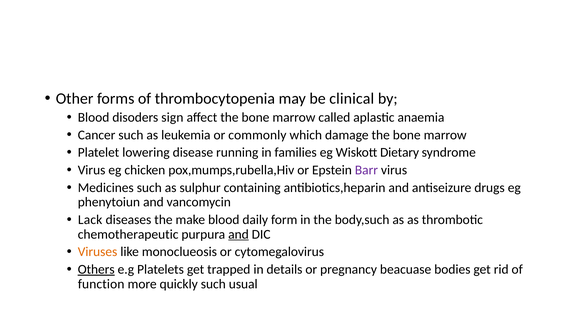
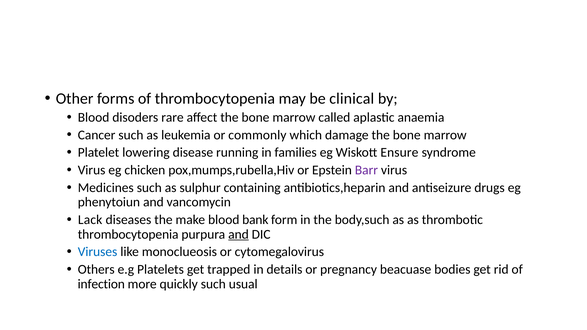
sign: sign -> rare (172, 117)
Dietary: Dietary -> Ensure (399, 153)
daily: daily -> bank (255, 220)
chemotherapeutic: chemotherapeutic -> thrombocytopenia (128, 234)
Viruses colour: orange -> blue (98, 252)
Others underline: present -> none (96, 270)
function: function -> infection (101, 284)
